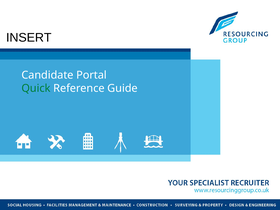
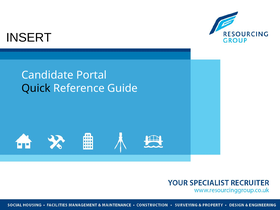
Quick colour: green -> black (36, 88)
